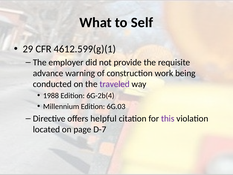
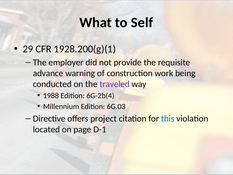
4612.599(g)(1: 4612.599(g)(1 -> 1928.200(g)(1 (85, 49)
helpful: helpful -> project (104, 118)
this colour: purple -> blue (168, 118)
D-7: D-7 -> D-1 (100, 129)
